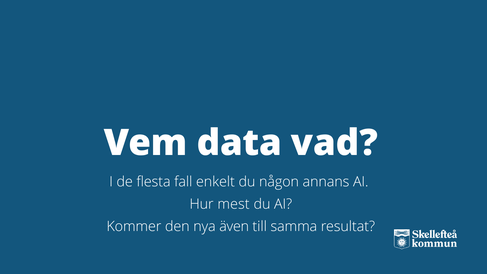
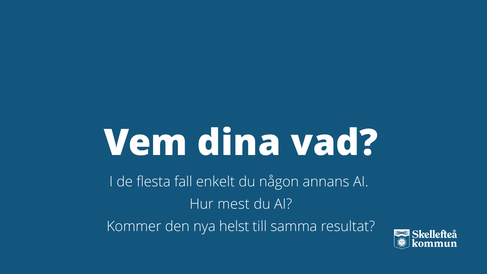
data: data -> dina (239, 143)
även: även -> helst (234, 227)
